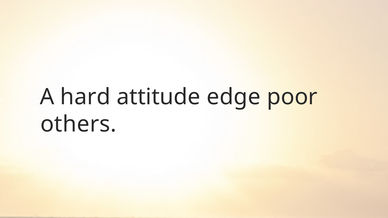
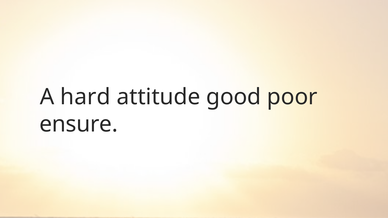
edge: edge -> good (234, 97)
others: others -> ensure (79, 124)
